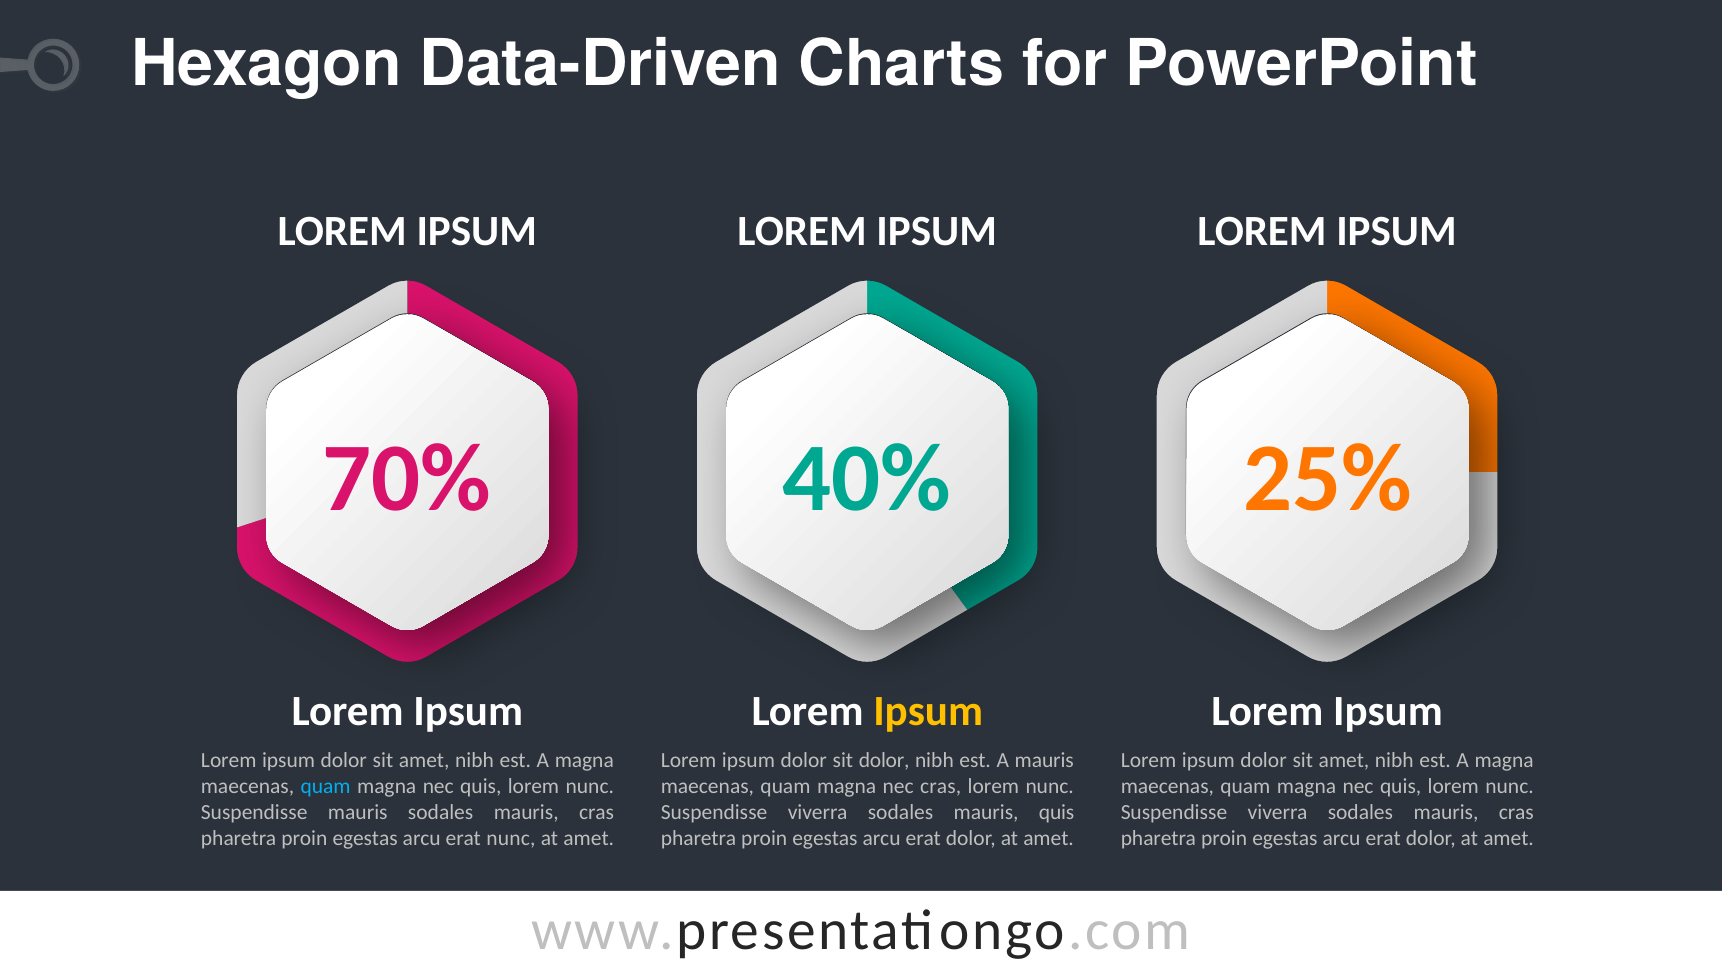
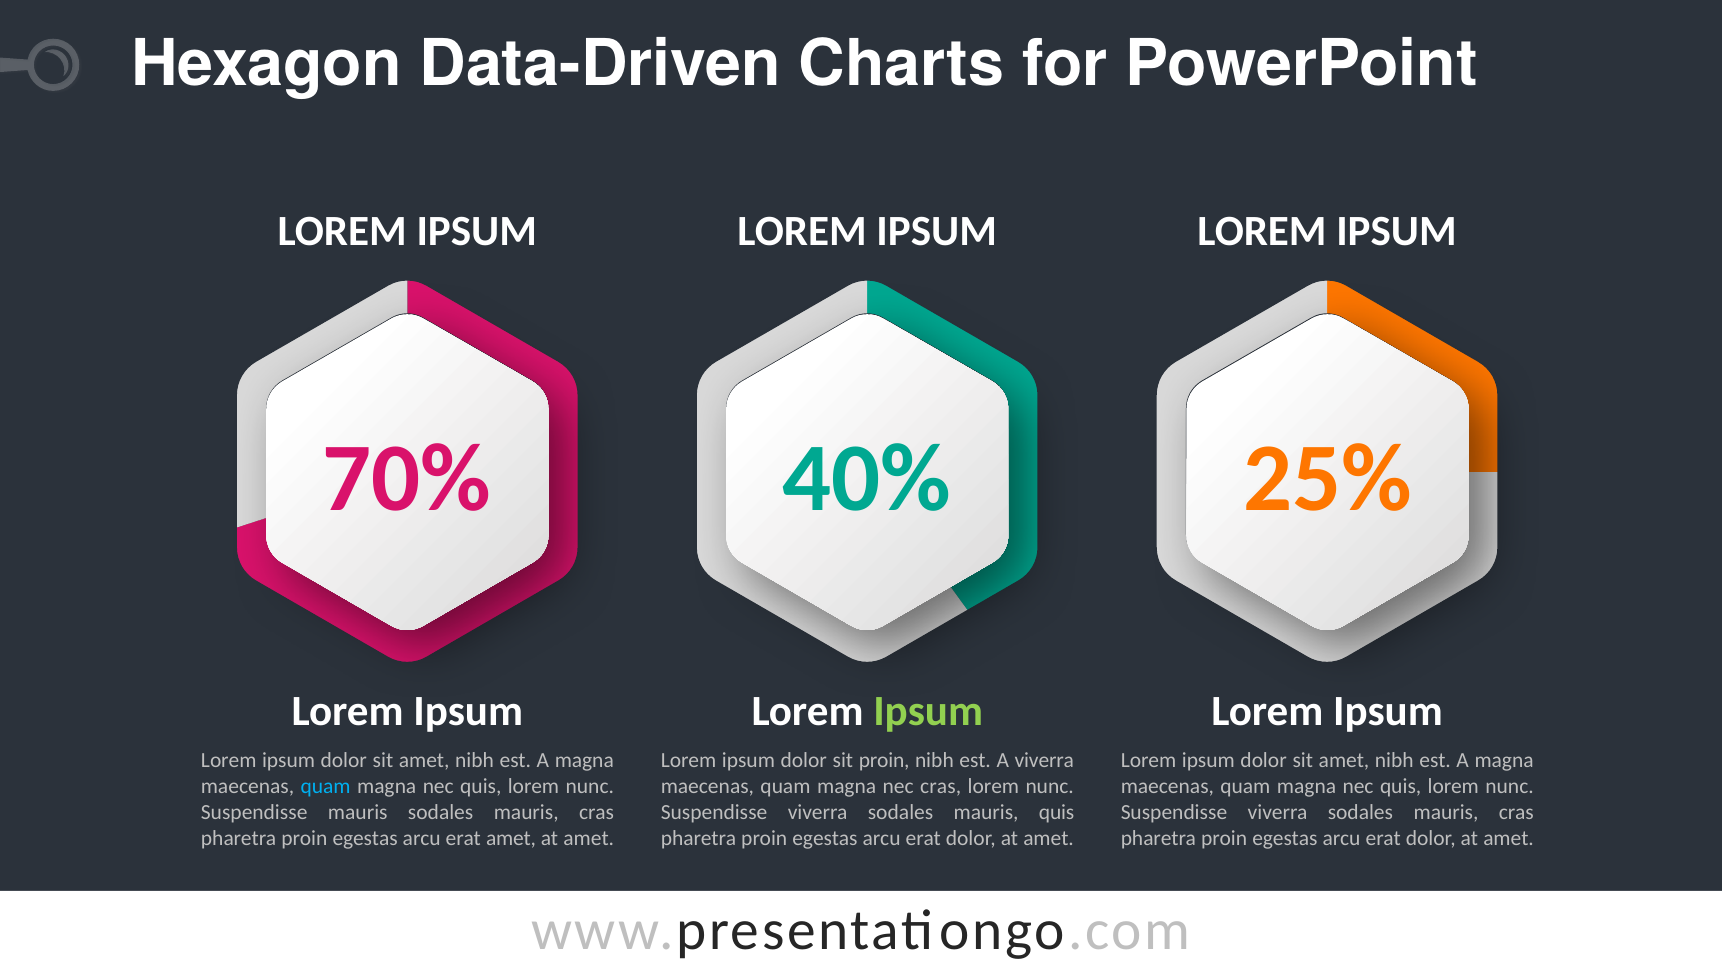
Ipsum colour: yellow -> light green (928, 711)
sit dolor: dolor -> proin (884, 760)
A mauris: mauris -> viverra (1044, 760)
erat nunc: nunc -> amet (511, 838)
